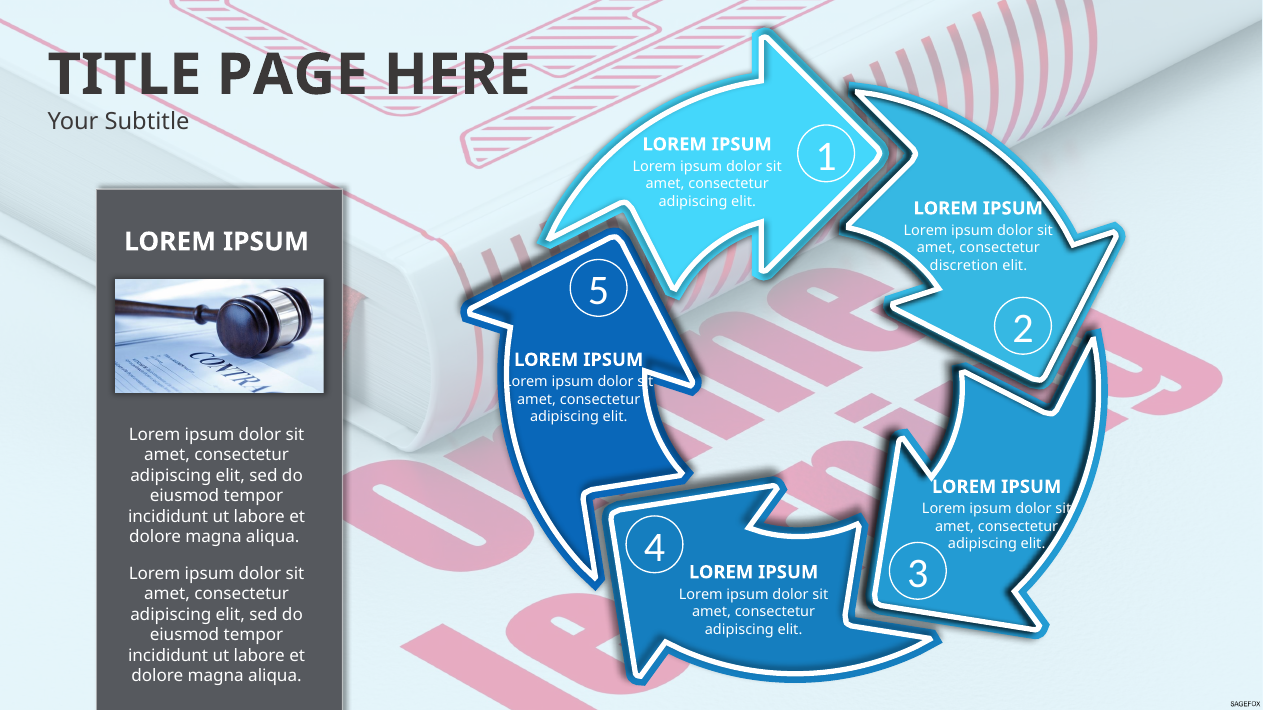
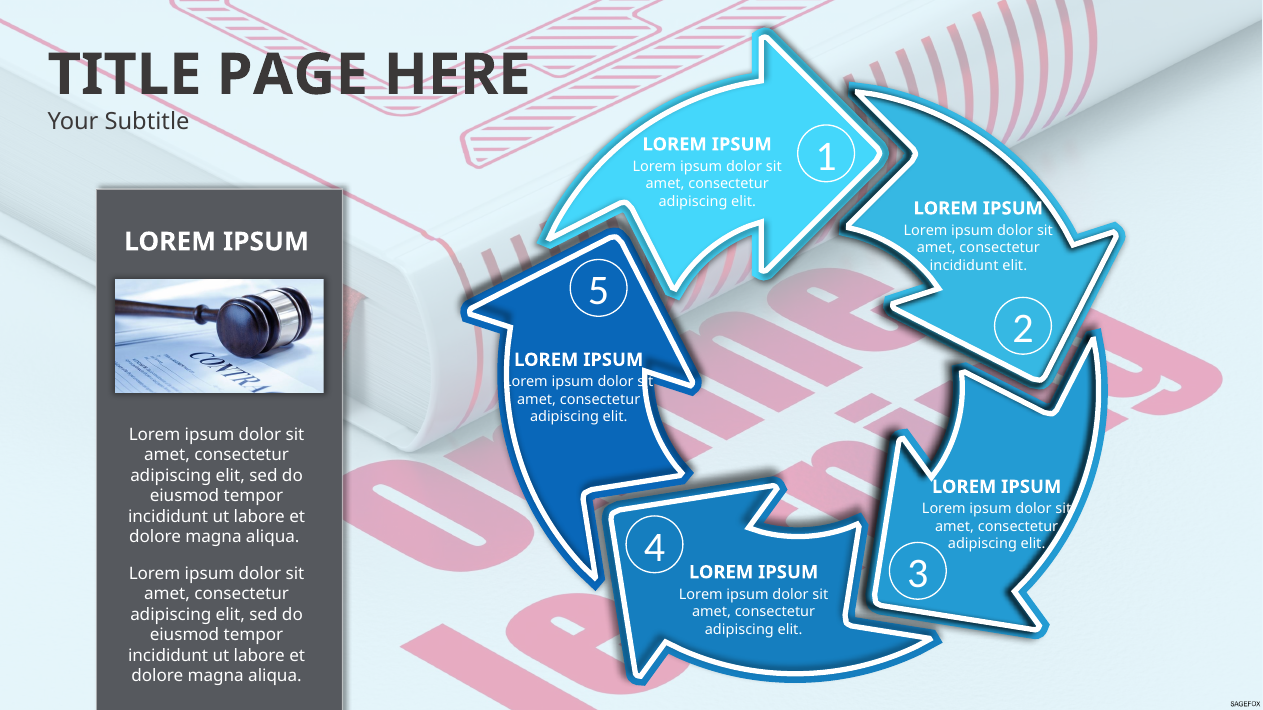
discretion: discretion -> incididunt (964, 266)
